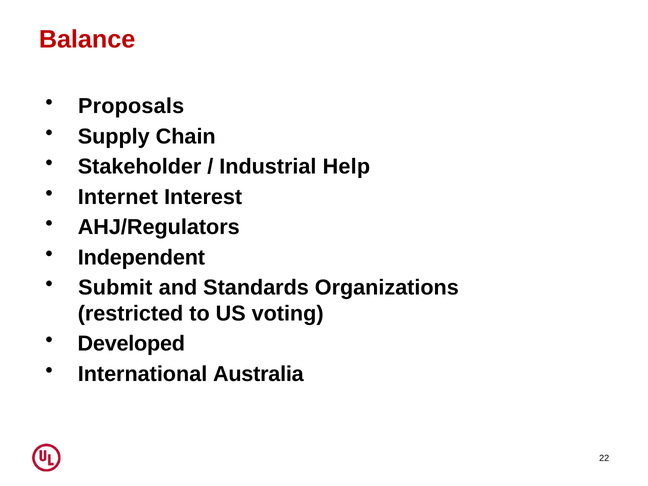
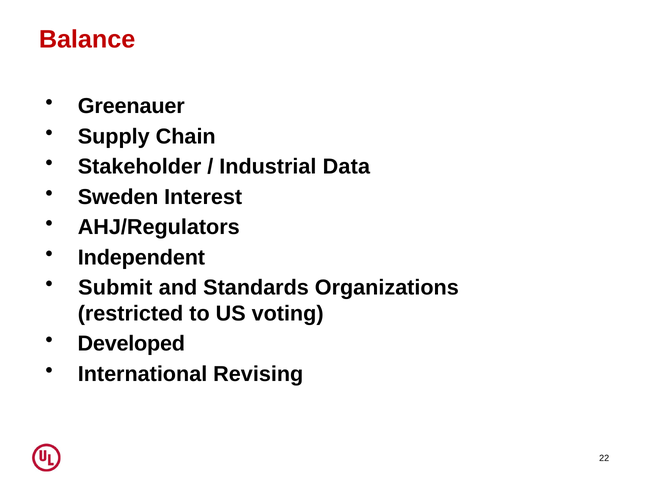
Proposals: Proposals -> Greenauer (131, 106)
Help: Help -> Data (346, 167)
Internet: Internet -> Sweden (118, 197)
Australia: Australia -> Revising (258, 374)
